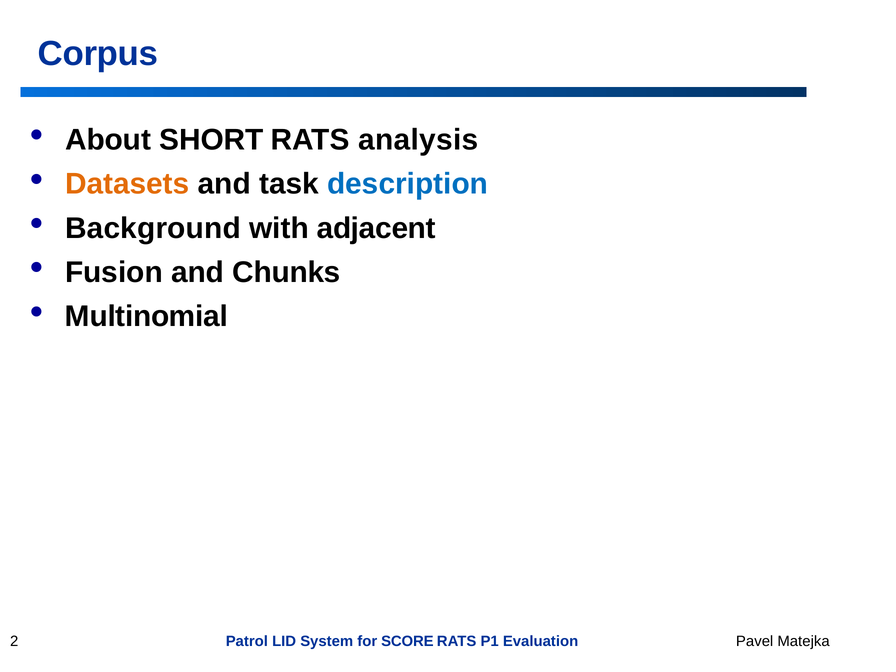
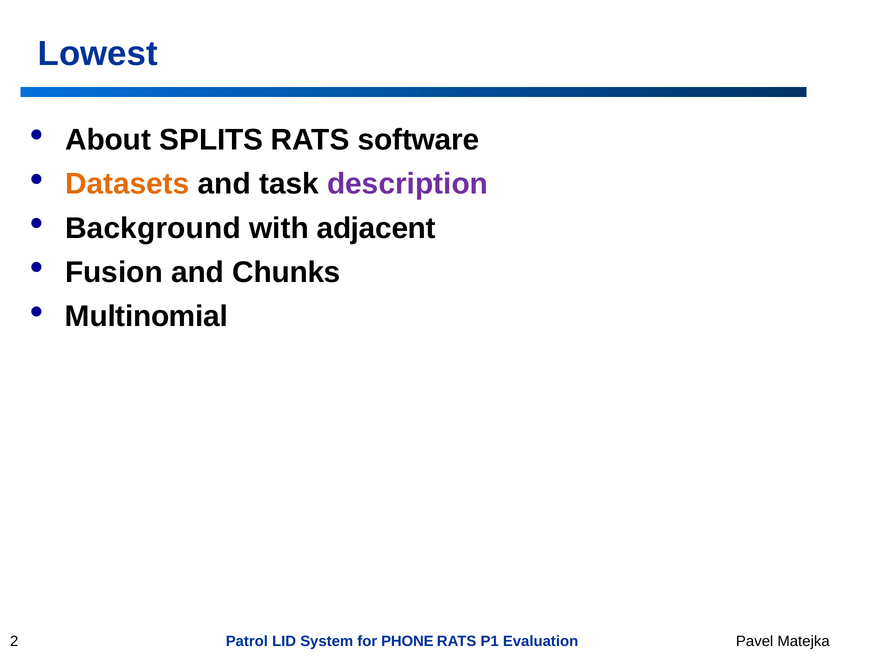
Corpus: Corpus -> Lowest (98, 54)
SHORT: SHORT -> SPLITS (211, 140)
analysis: analysis -> software (419, 140)
description colour: blue -> purple (408, 184)
SCORE: SCORE -> PHONE (407, 642)
